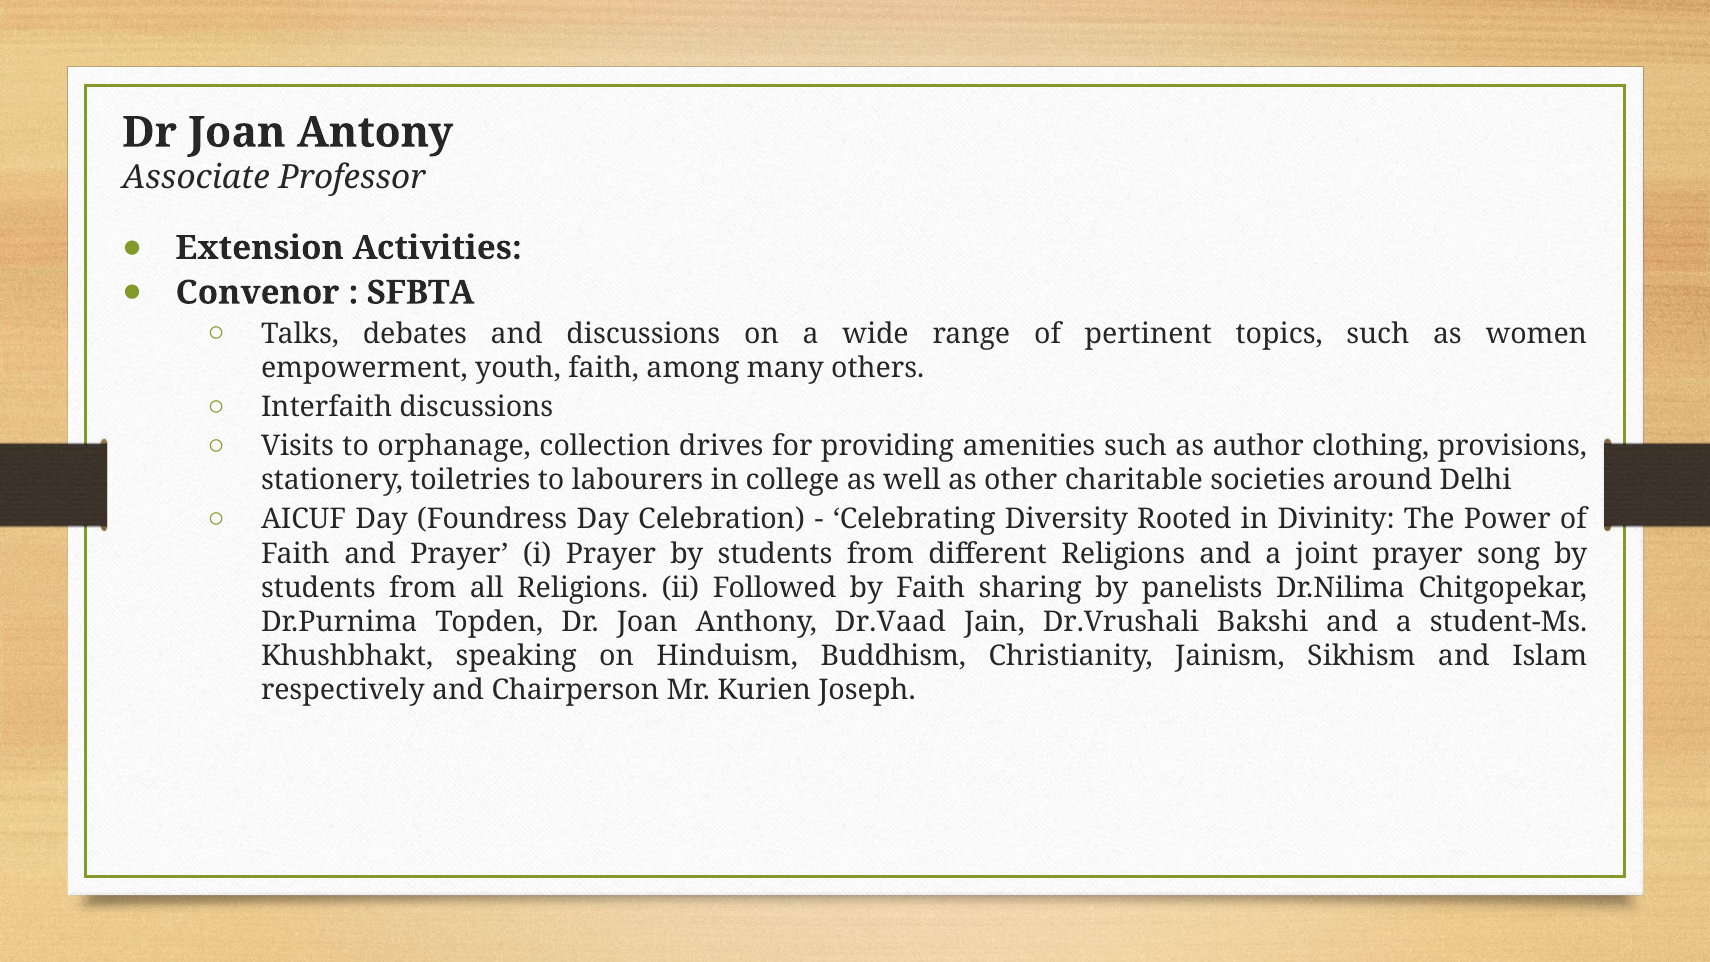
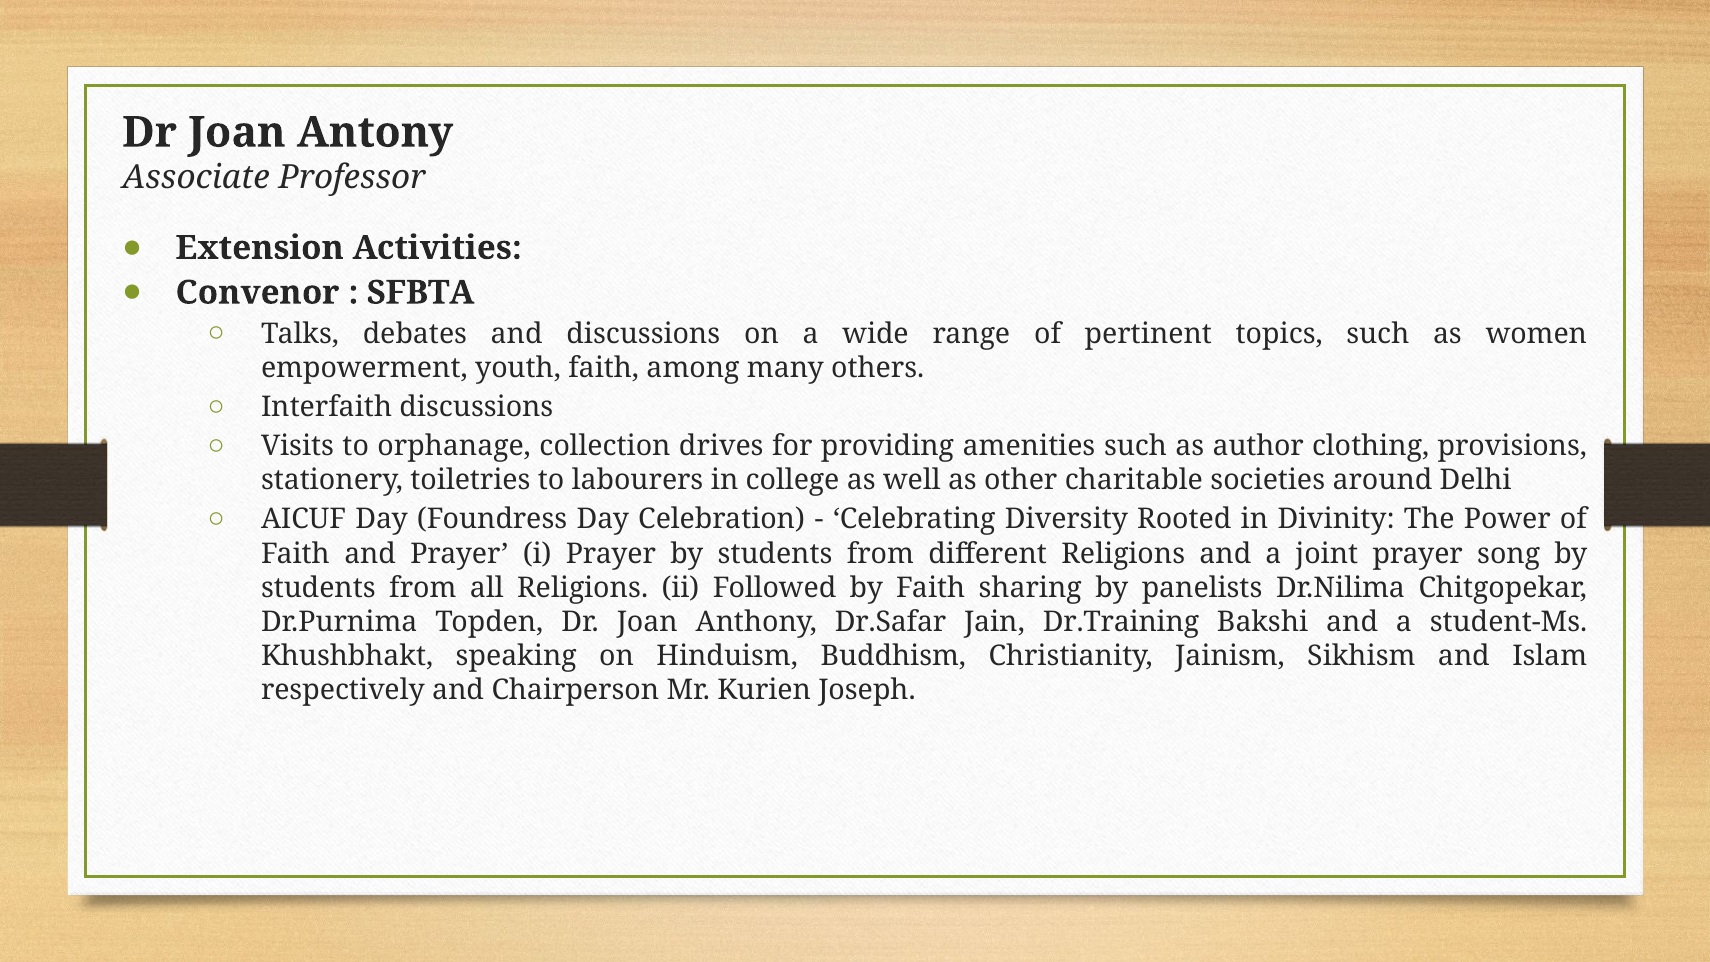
Dr.Vaad: Dr.Vaad -> Dr.Safar (891, 622)
Dr.Vrushali: Dr.Vrushali -> Dr.Training (1121, 622)
